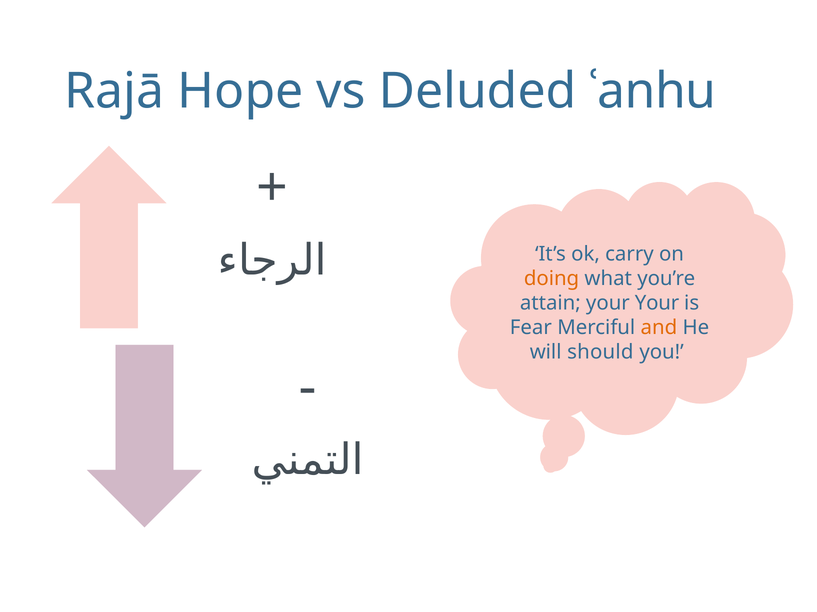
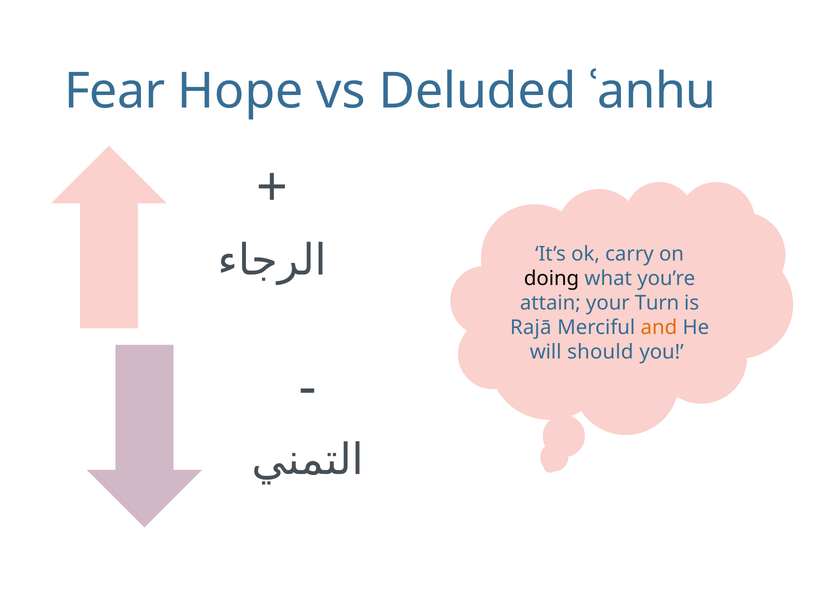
Rajā: Rajā -> Fear (115, 92)
doing colour: orange -> black (552, 279)
your Your: Your -> Turn (657, 304)
Fear: Fear -> Rajā (531, 328)
